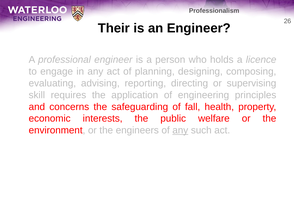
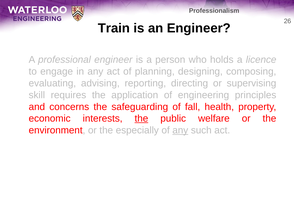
Their: Their -> Train (114, 28)
the underline: none -> present (141, 118)
engineers: engineers -> especially (137, 130)
